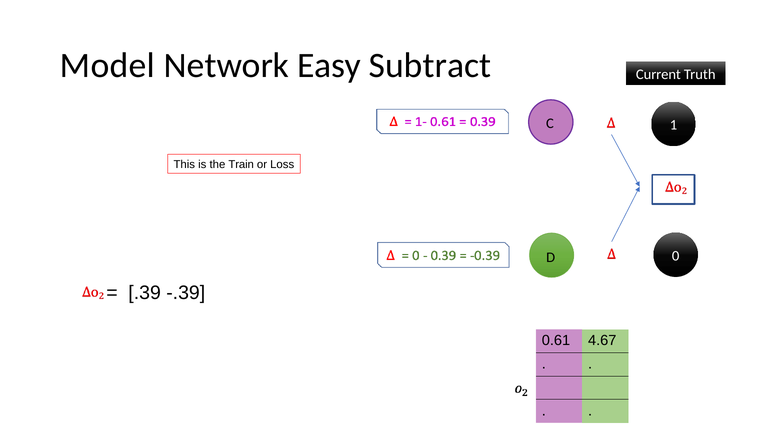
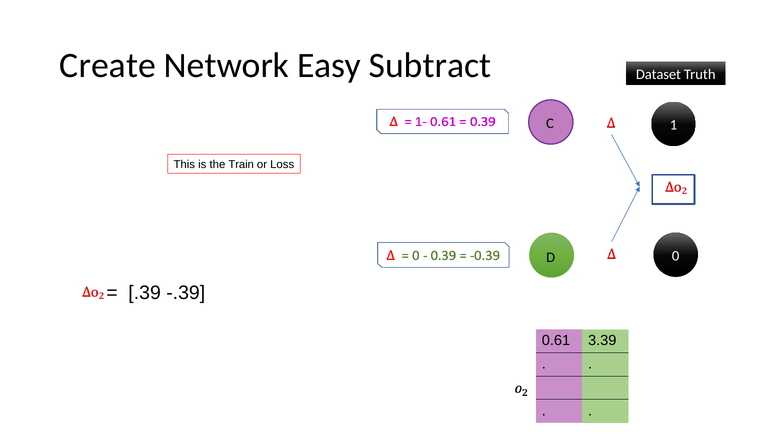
Model: Model -> Create (108, 65)
Current: Current -> Dataset (658, 74)
4.67: 4.67 -> 3.39 (602, 341)
